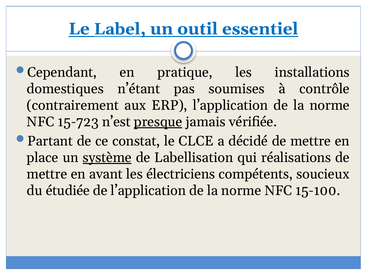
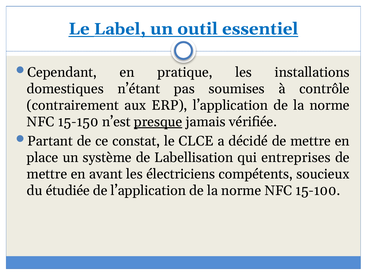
15-723: 15-723 -> 15-150 (78, 122)
système underline: present -> none (107, 158)
réalisations: réalisations -> entreprises (296, 158)
